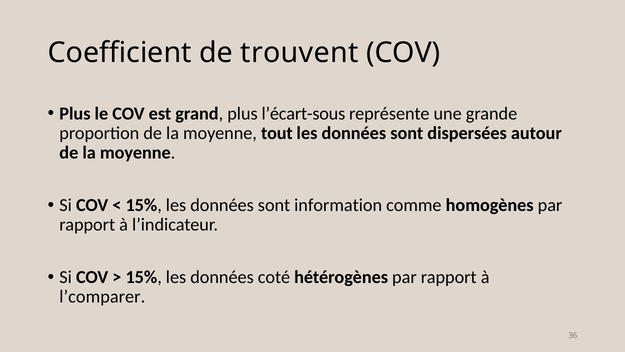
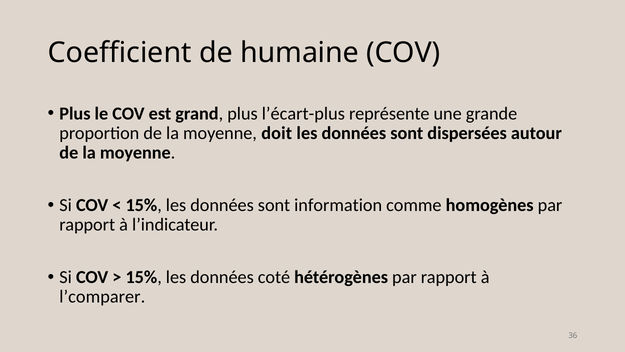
trouvent: trouvent -> humaine (300, 53)
l’écart-sous: l’écart-sous -> l’écart-plus (303, 113)
tout: tout -> doit (277, 133)
